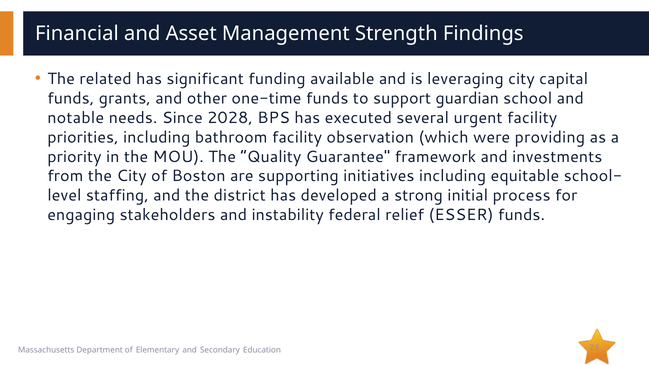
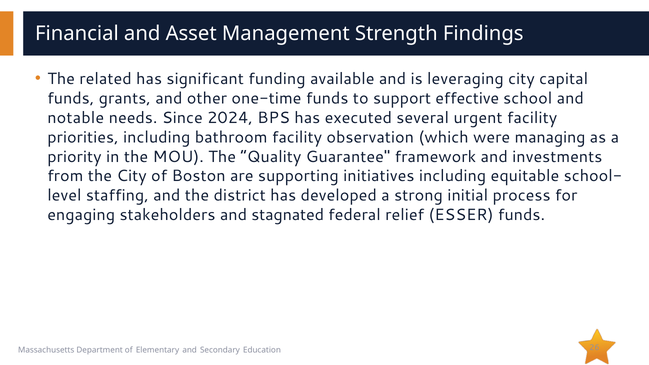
guardian: guardian -> effective (467, 98)
2028: 2028 -> 2024 (230, 118)
providing: providing -> managing (550, 137)
instability: instability -> stagnated (288, 215)
